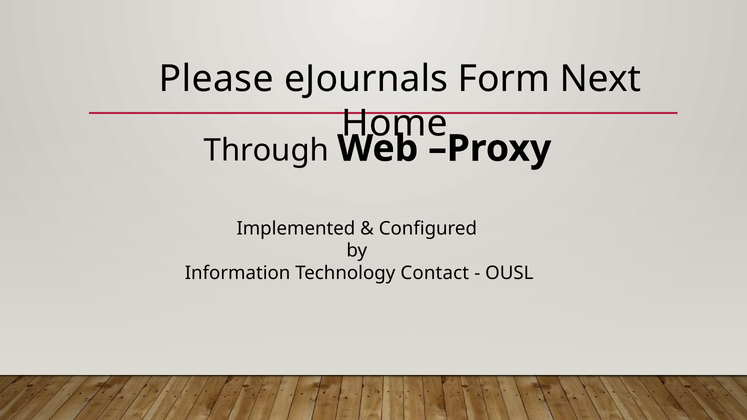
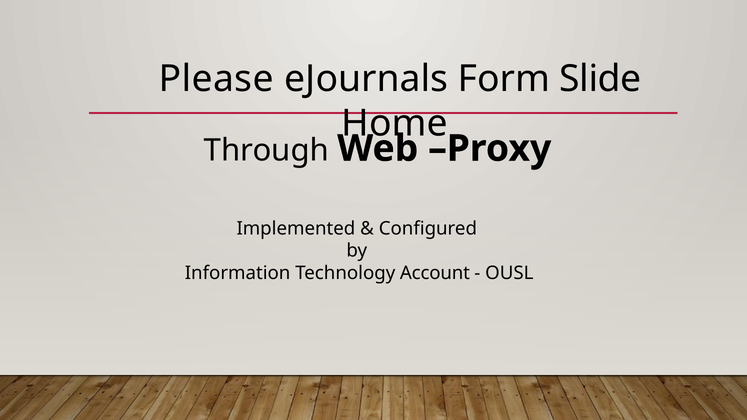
Next: Next -> Slide (600, 79)
Contact: Contact -> Account (435, 273)
